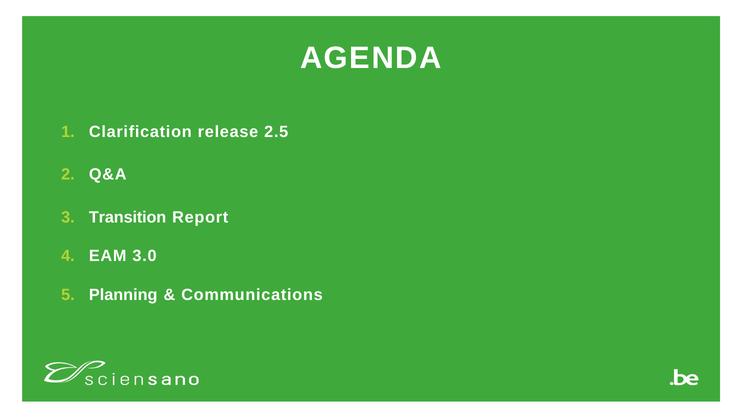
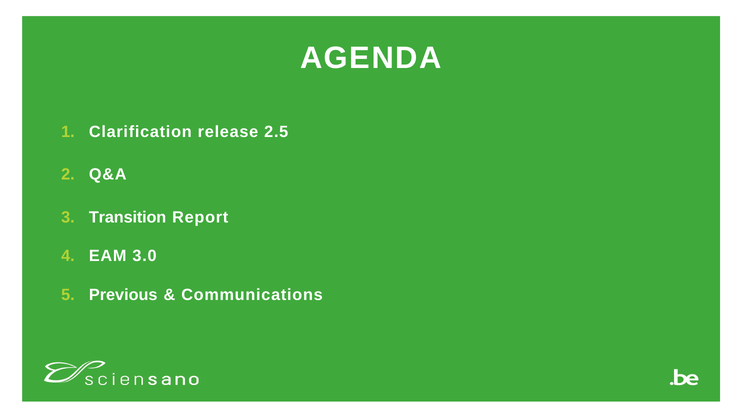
Planning: Planning -> Previous (123, 294)
